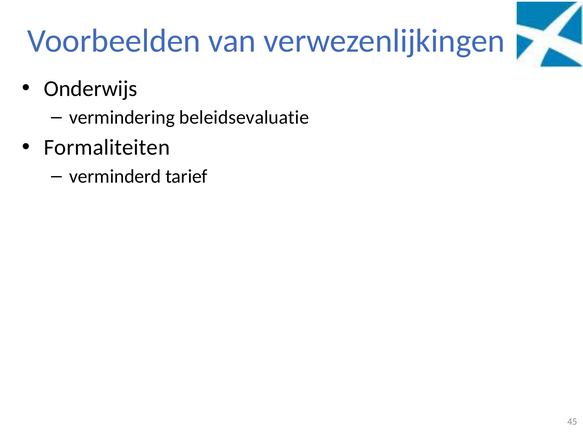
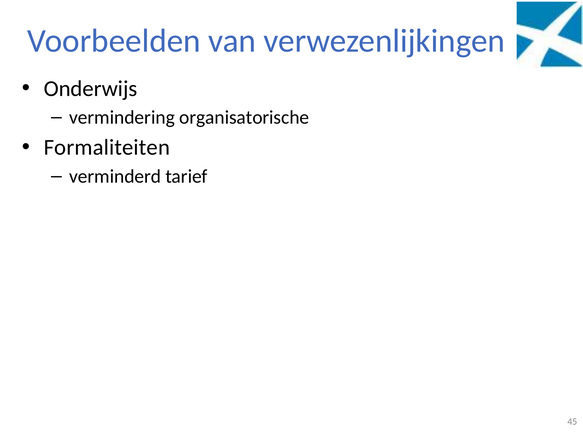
beleidsevaluatie: beleidsevaluatie -> organisatorische (244, 118)
